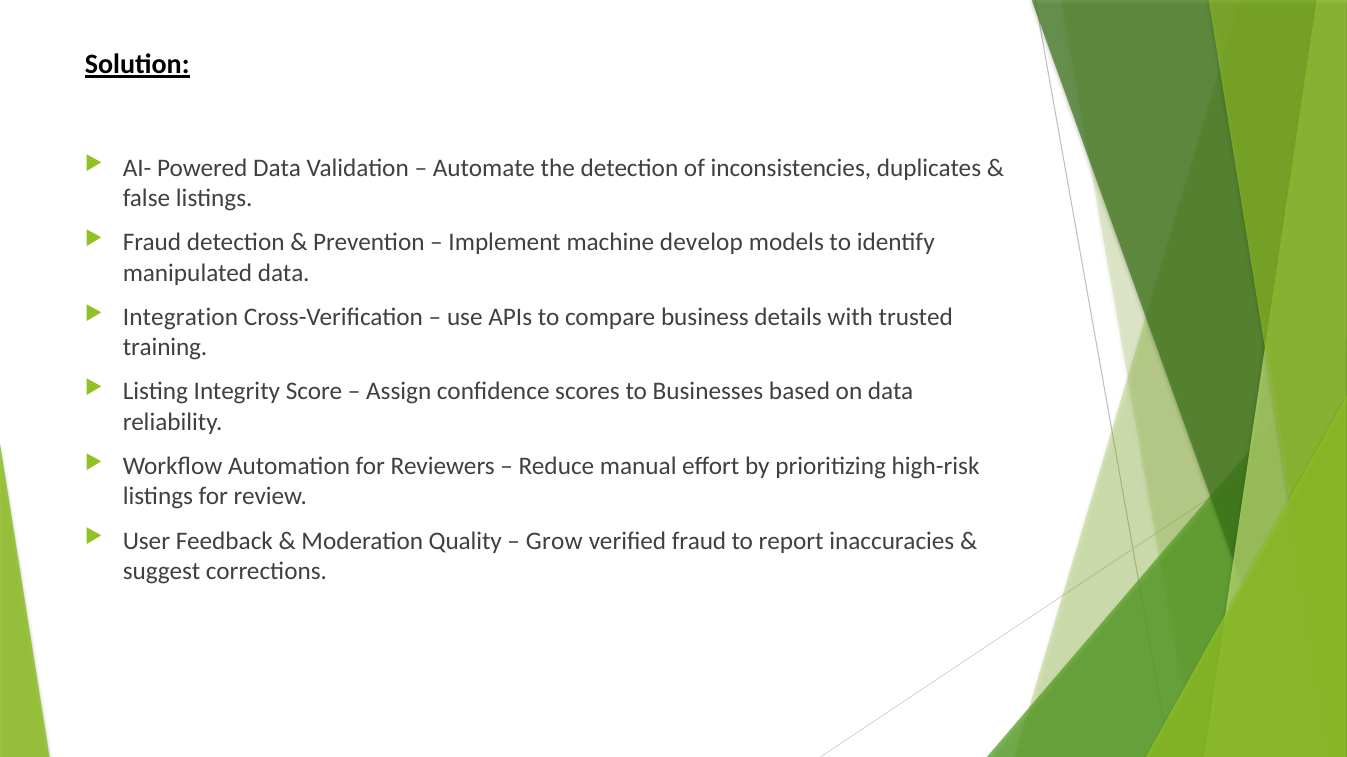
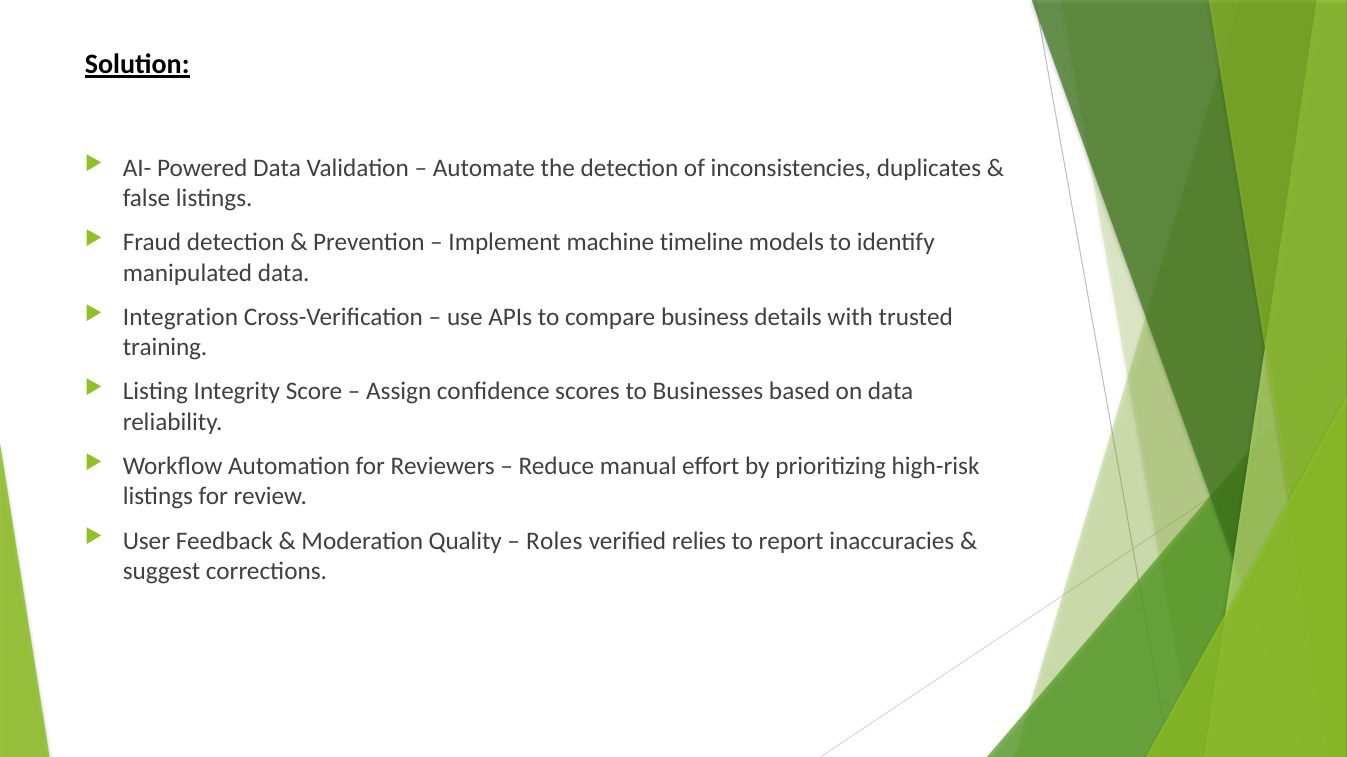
develop: develop -> timeline (702, 243)
Grow: Grow -> Roles (554, 541)
verified fraud: fraud -> relies (699, 541)
